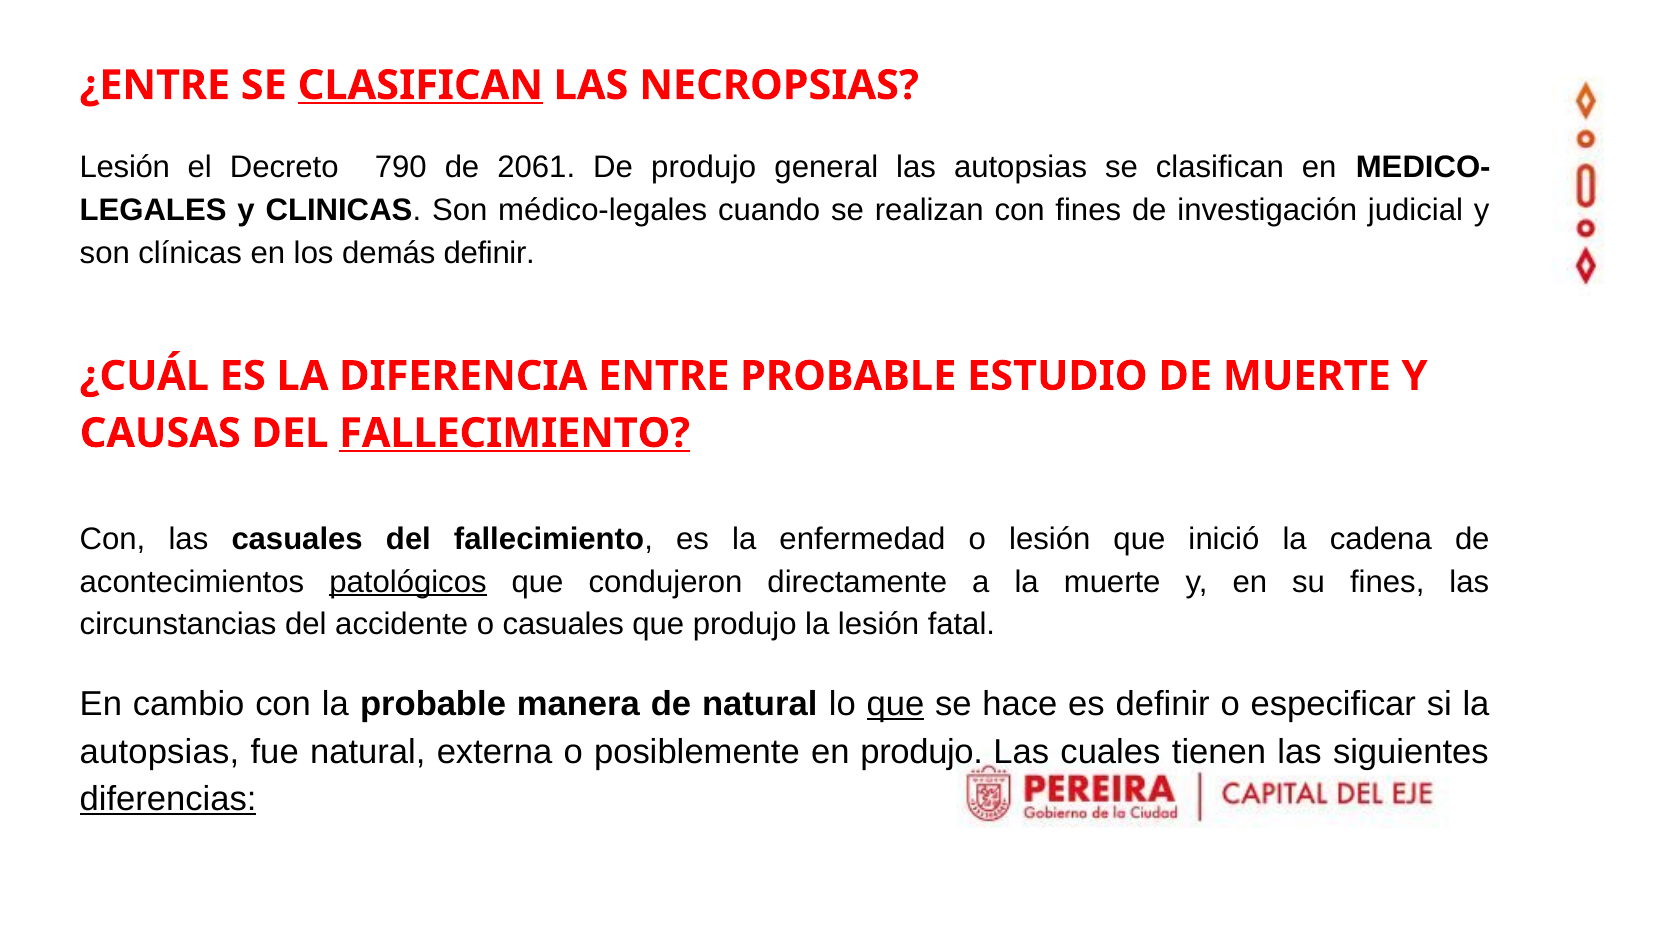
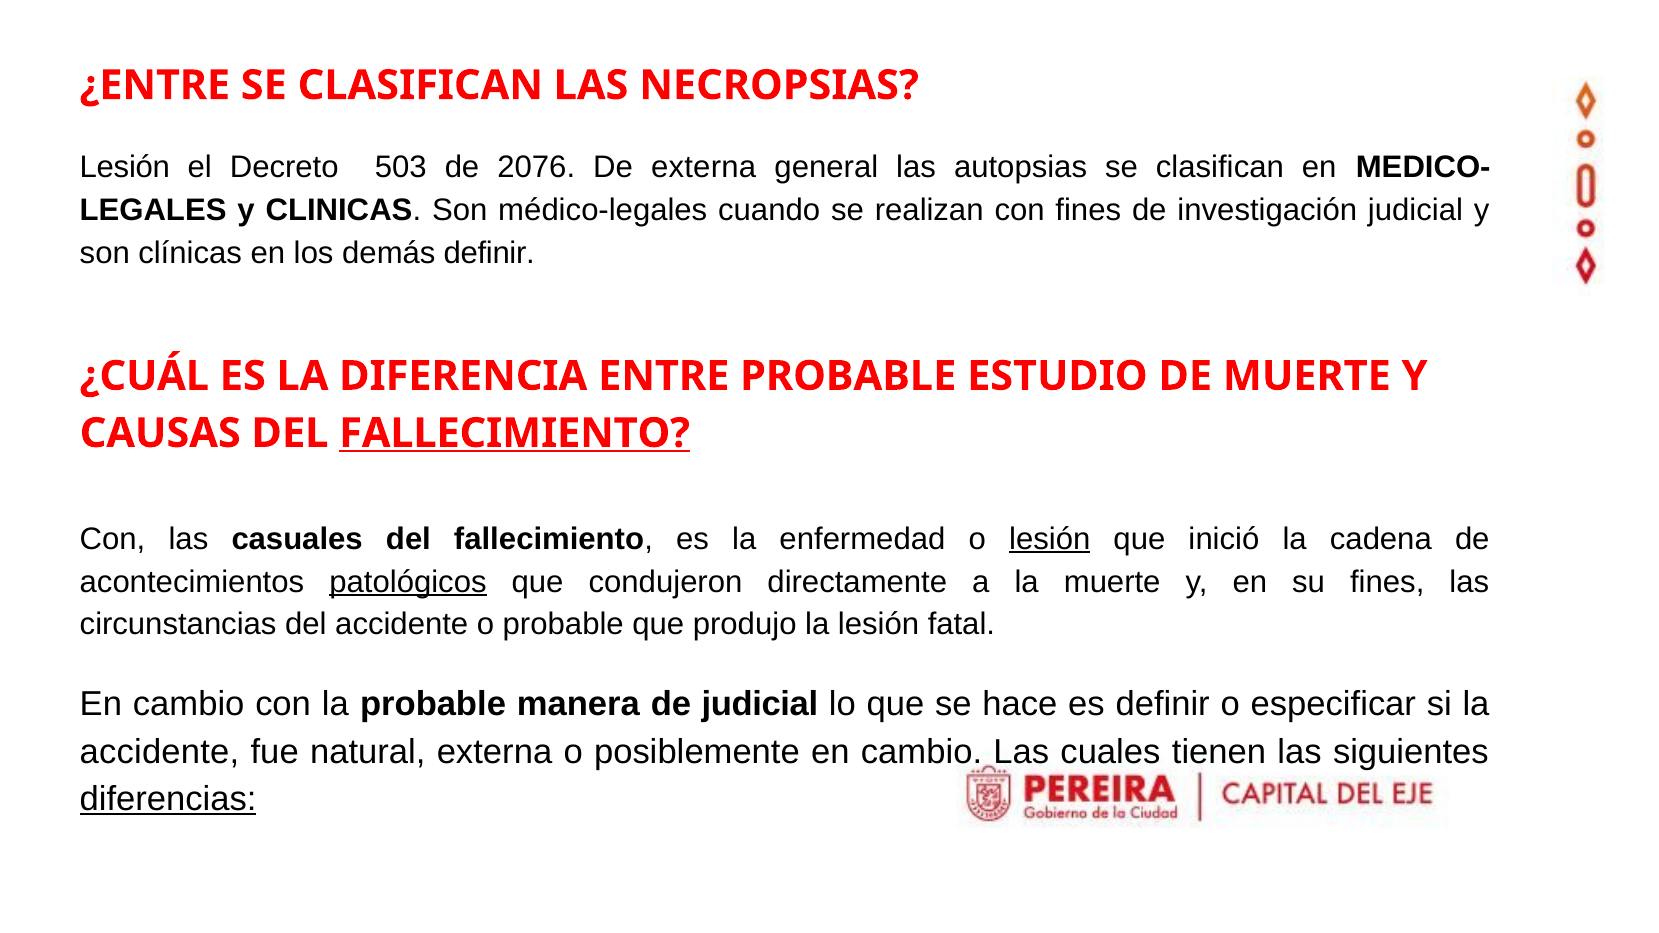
CLASIFICAN underline: present -> none (420, 85)
790: 790 -> 503 (401, 167)
2061: 2061 -> 2076 (536, 167)
De produjo: produjo -> externa (704, 167)
lesión underline: none -> present (1050, 539)
o casuales: casuales -> probable (563, 625)
de natural: natural -> judicial (760, 704)
que underline: present -> none (895, 704)
autopsias: autopsias -> accidente (159, 752)
posiblemente en produjo: produjo -> cambio (922, 752)
